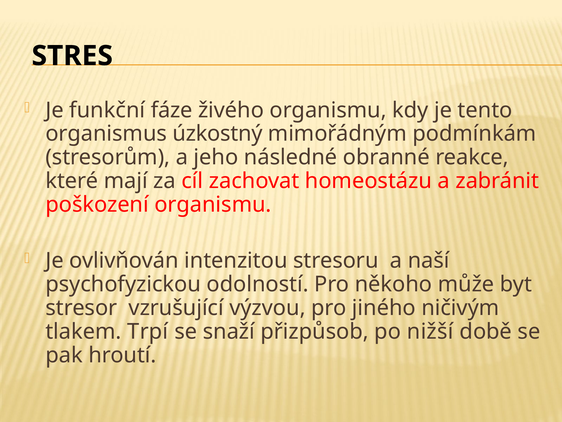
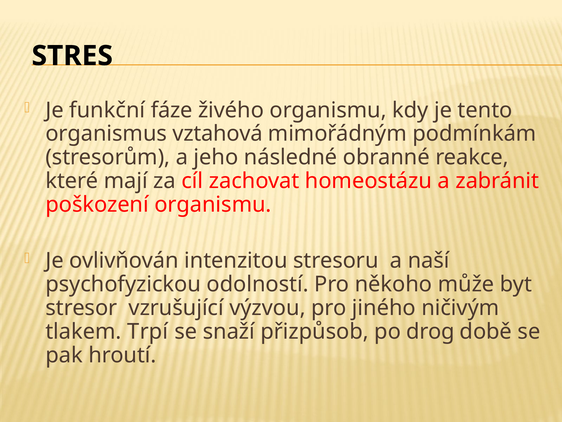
úzkostný: úzkostný -> vztahová (218, 134)
nižší: nižší -> drog (430, 331)
